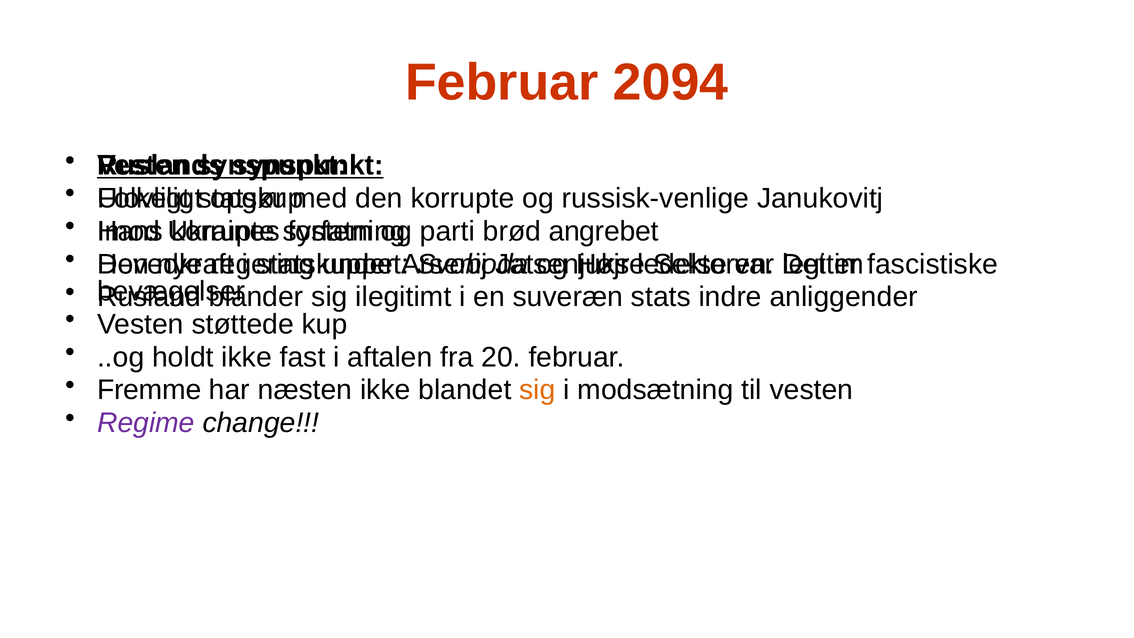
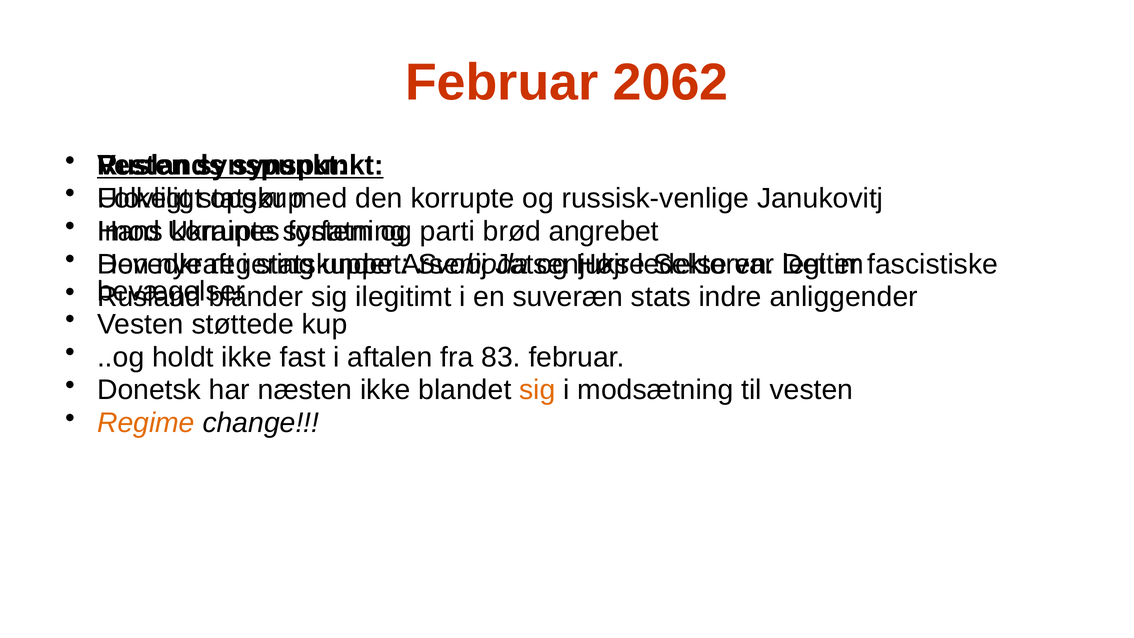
2094: 2094 -> 2062 (671, 82)
20: 20 -> 83 (501, 357)
Fremme: Fremme -> Donetsk (149, 390)
Regime colour: purple -> orange (146, 423)
